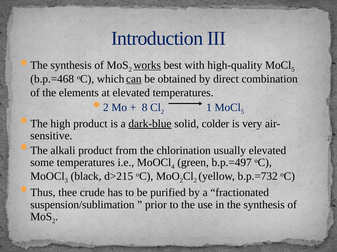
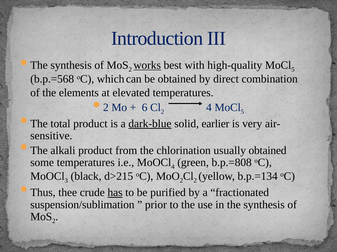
b.p.=468: b.p.=468 -> b.p.=568 (52, 79)
can underline: present -> none (134, 79)
8: 8 -> 6 (145, 108)
2 1: 1 -> 4 (209, 108)
high: high -> total (60, 124)
colder: colder -> earlier (215, 124)
usually elevated: elevated -> obtained (268, 151)
b.p.=497: b.p.=497 -> b.p.=808 (232, 163)
b.p.=732: b.p.=732 -> b.p.=134 (258, 177)
has underline: none -> present (115, 193)
